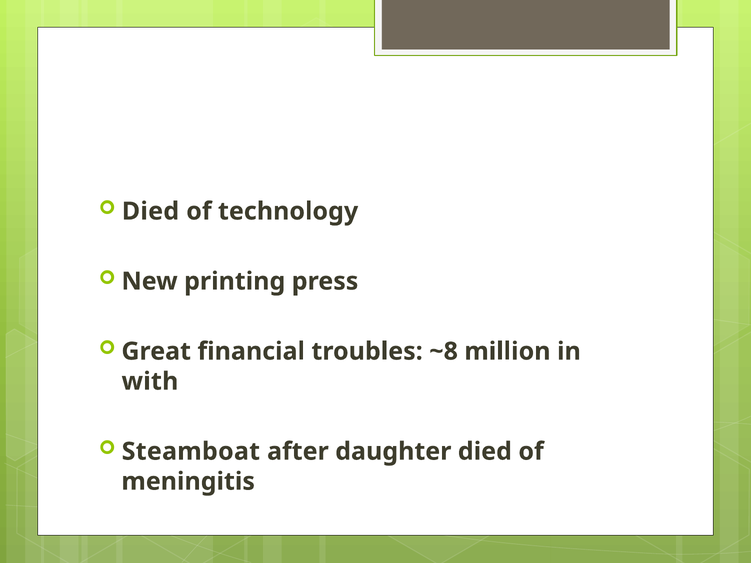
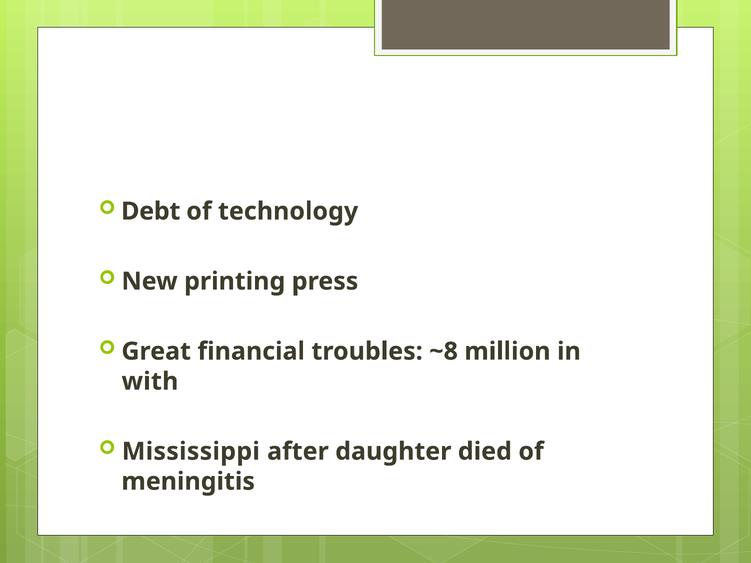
Died: Died -> Debt (151, 211)
Steamboat: Steamboat -> Mississippi (191, 452)
